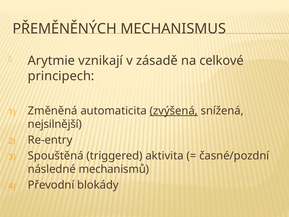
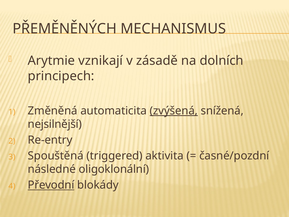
celkové: celkové -> dolních (222, 61)
mechanismů: mechanismů -> oligoklonální (114, 169)
Převodní underline: none -> present (51, 185)
